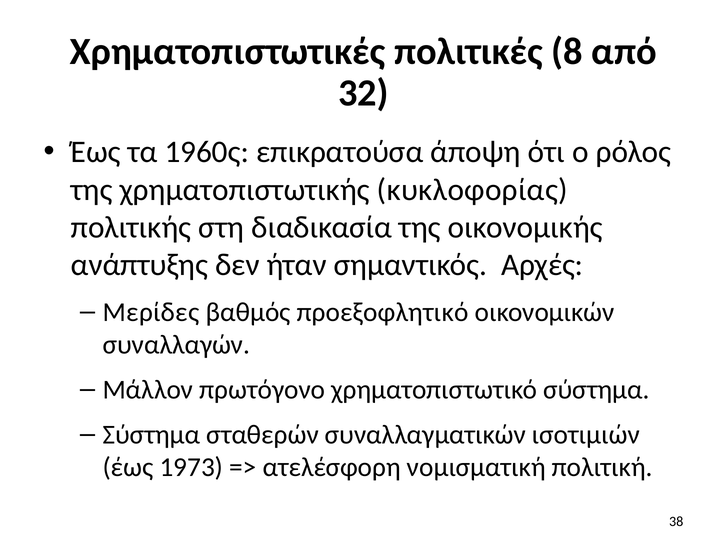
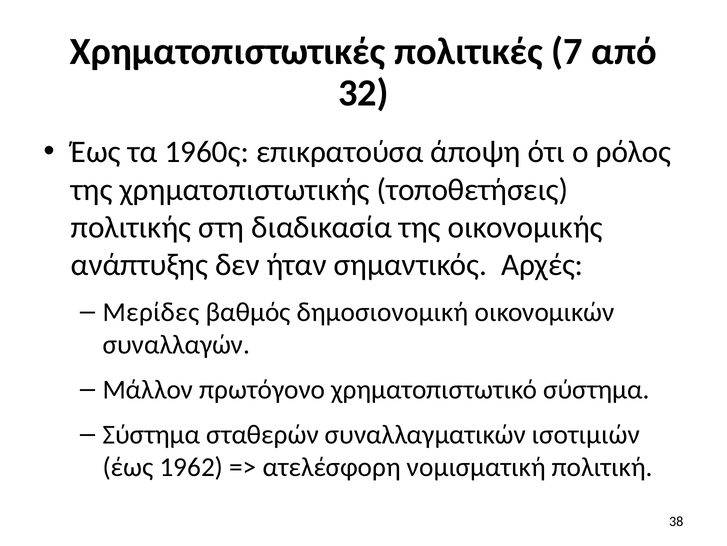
8: 8 -> 7 (567, 52)
κυκλοφορίας: κυκλοφορίας -> τοποθετήσεις (472, 189)
προεξοφλητικό: προεξοφλητικό -> δημοσιονομική (383, 312)
1973: 1973 -> 1962 (191, 467)
